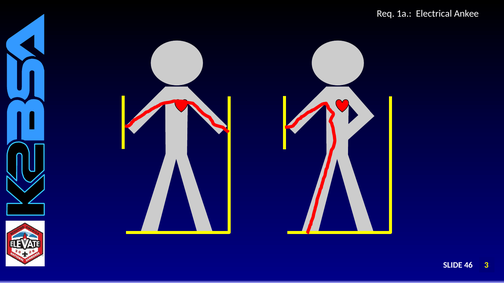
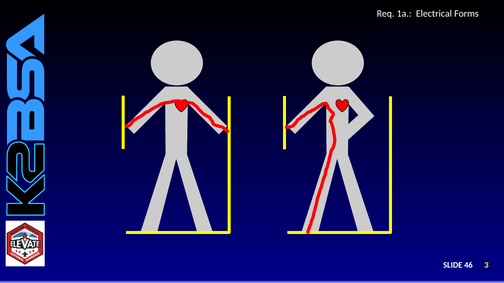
Ankee: Ankee -> Forms (466, 14)
